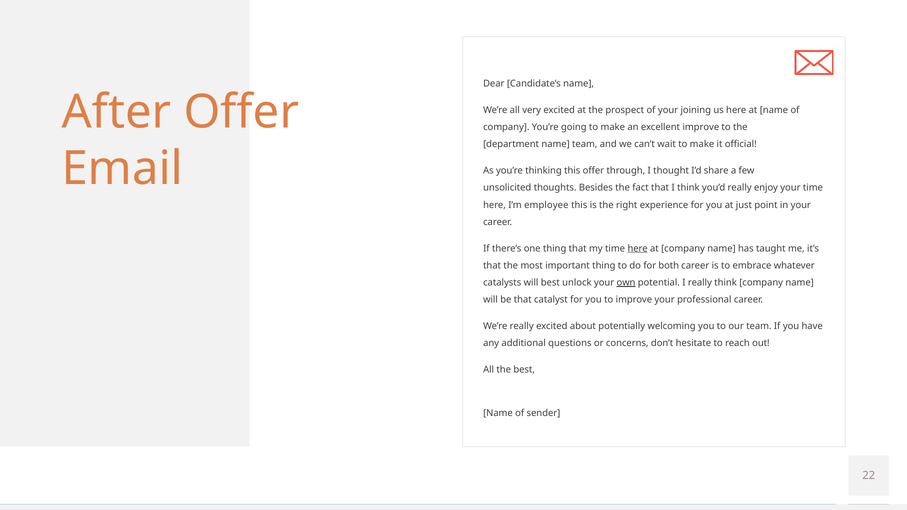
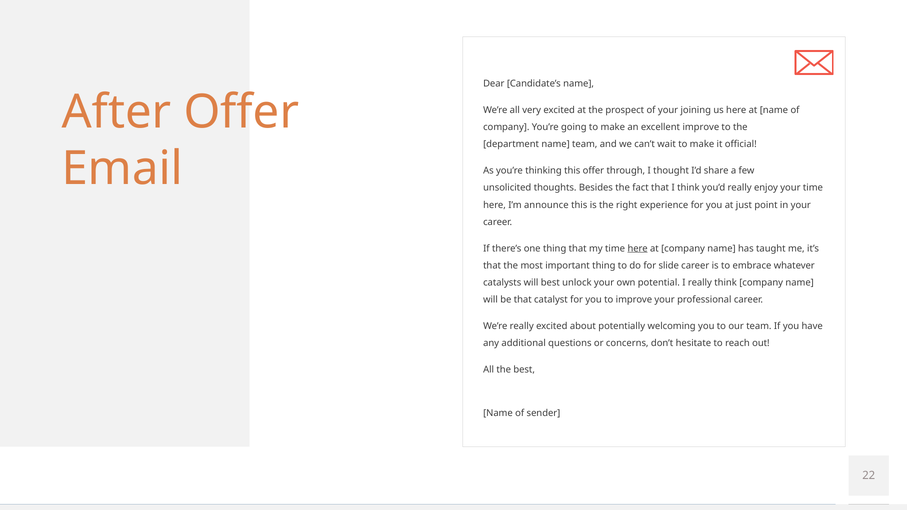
employee: employee -> announce (546, 205)
both: both -> slide (669, 266)
own underline: present -> none (626, 283)
